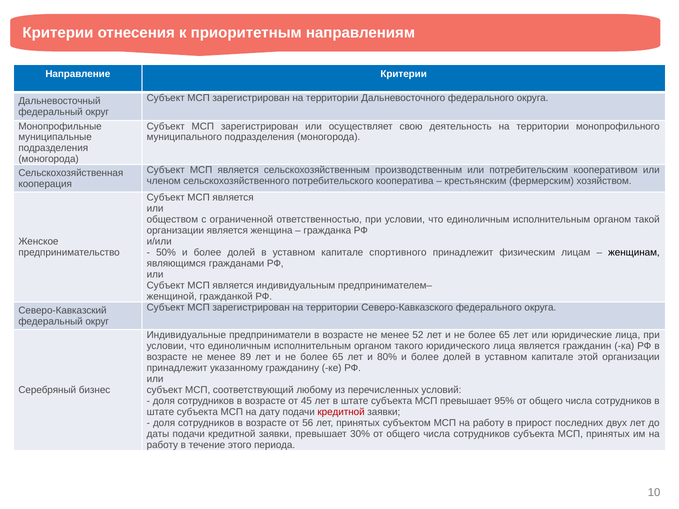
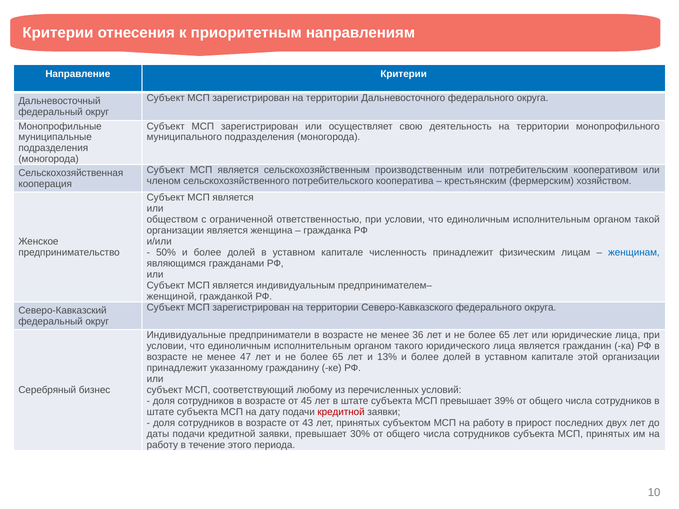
спортивного: спортивного -> численность (398, 253)
женщинам colour: black -> blue (634, 253)
52: 52 -> 36 (418, 335)
89: 89 -> 47 (246, 357)
80%: 80% -> 13% (387, 357)
95%: 95% -> 39% (504, 401)
56: 56 -> 43 (308, 423)
